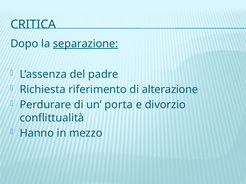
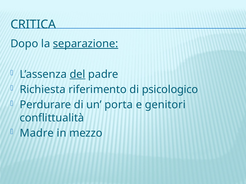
del underline: none -> present (77, 74)
alterazione: alterazione -> psicologico (170, 90)
divorzio: divorzio -> genitori (165, 105)
Hanno: Hanno -> Madre (37, 133)
